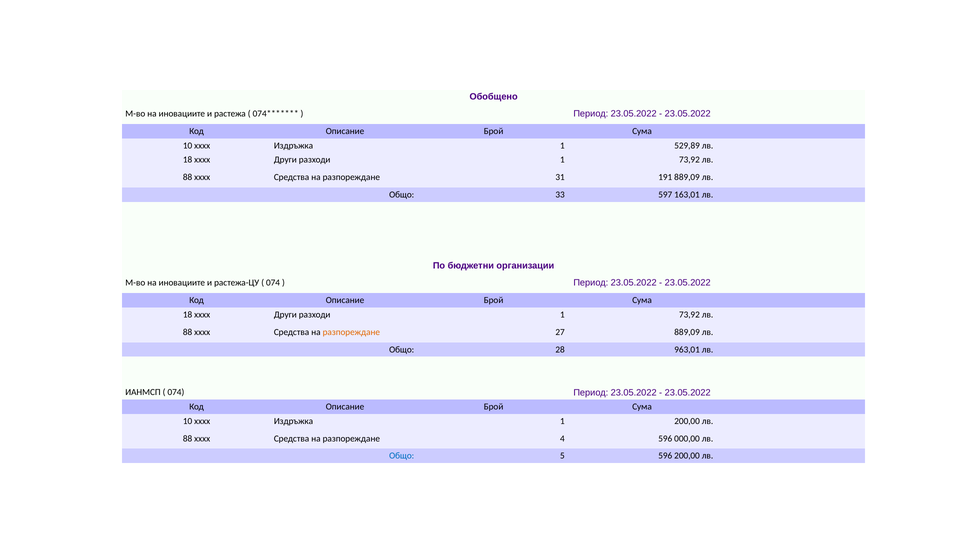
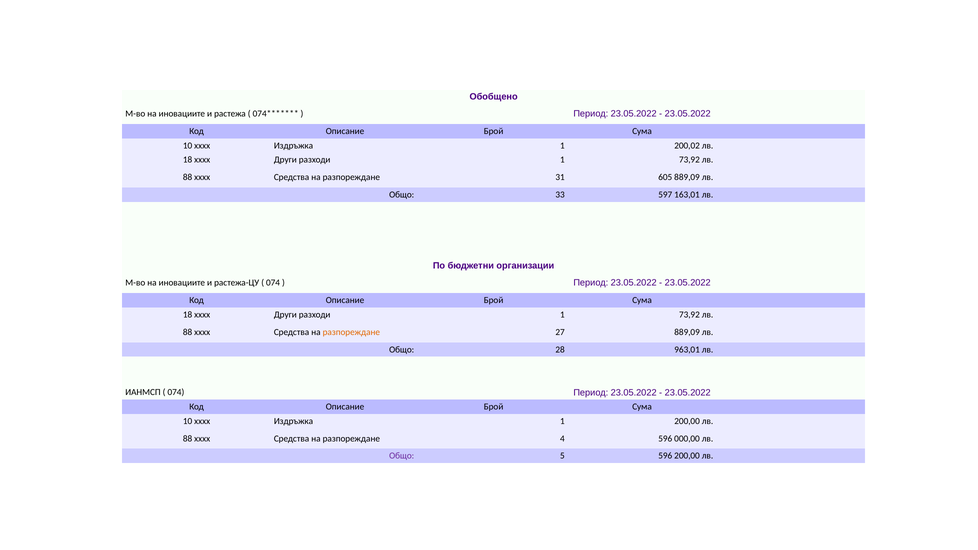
529,89: 529,89 -> 200,02 (687, 146)
191: 191 -> 605 (665, 177)
Общо colour: blue -> purple (402, 456)
